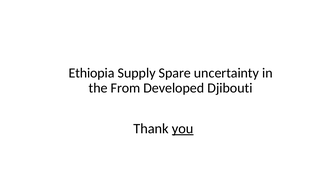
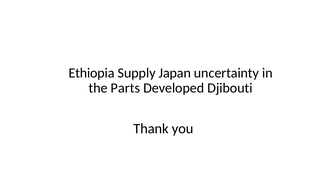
Spare: Spare -> Japan (175, 73)
From: From -> Parts (125, 88)
you underline: present -> none (183, 129)
